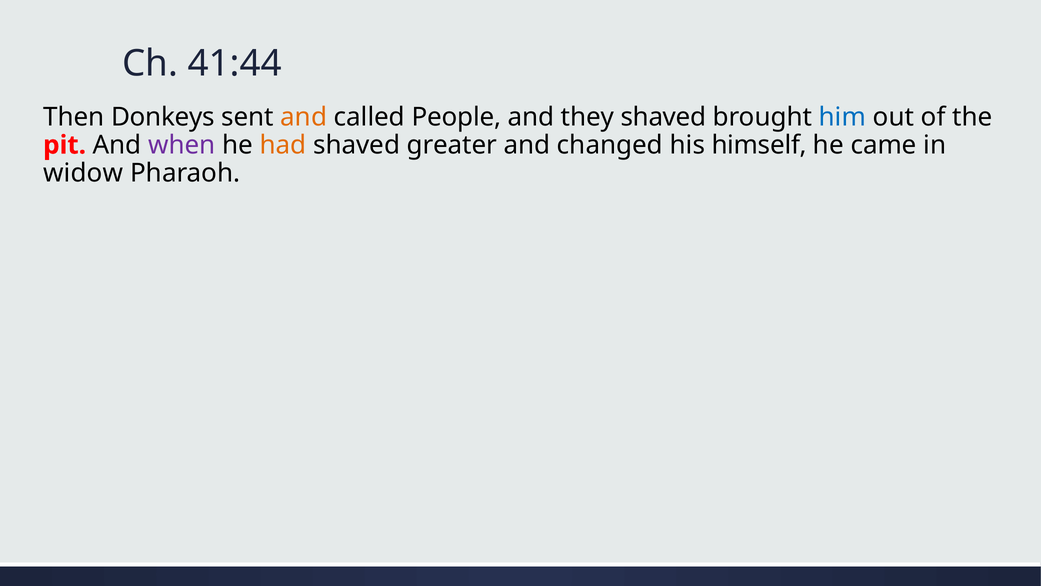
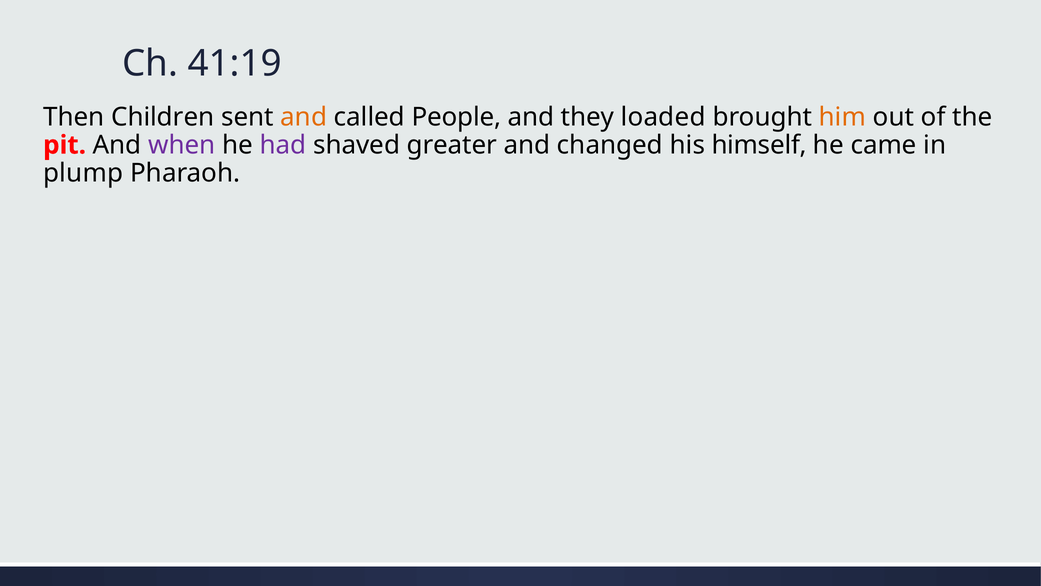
41:44: 41:44 -> 41:19 (235, 63)
Donkeys: Donkeys -> Children (163, 117)
they shaved: shaved -> loaded (663, 117)
him colour: blue -> orange (842, 117)
had colour: orange -> purple (283, 145)
widow: widow -> plump (83, 173)
